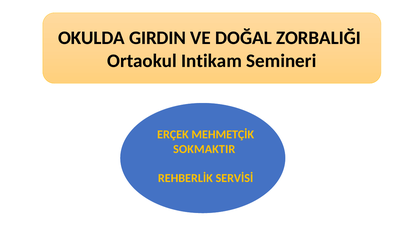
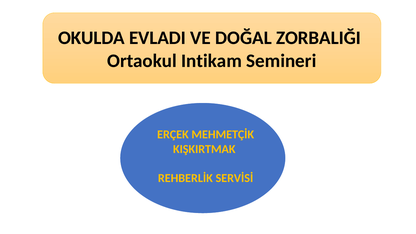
GIRDIN: GIRDIN -> EVLADI (158, 38)
SOKMAKTIR: SOKMAKTIR -> KIŞKIRTMAK (204, 149)
